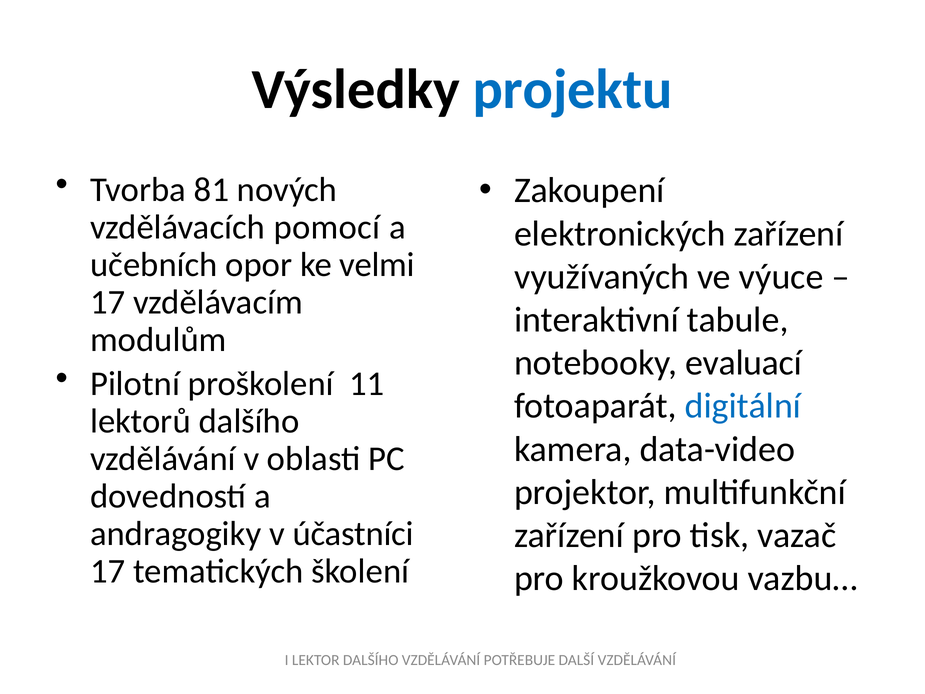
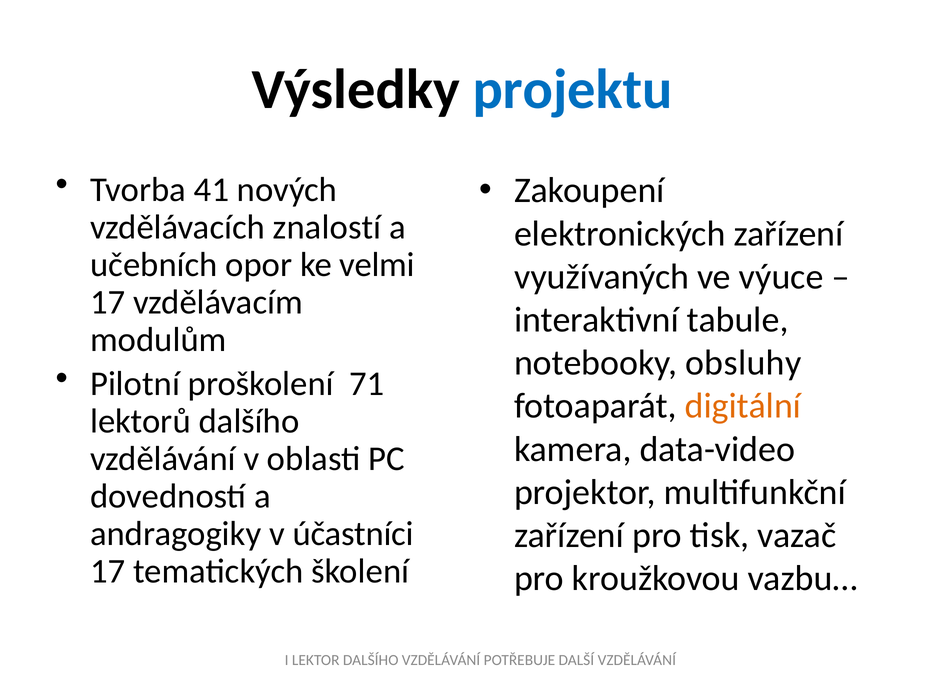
81: 81 -> 41 (212, 190)
pomocí: pomocí -> znalostí (327, 227)
evaluací: evaluací -> obsluhy (743, 363)
11: 11 -> 71 (367, 384)
digitální colour: blue -> orange (743, 406)
